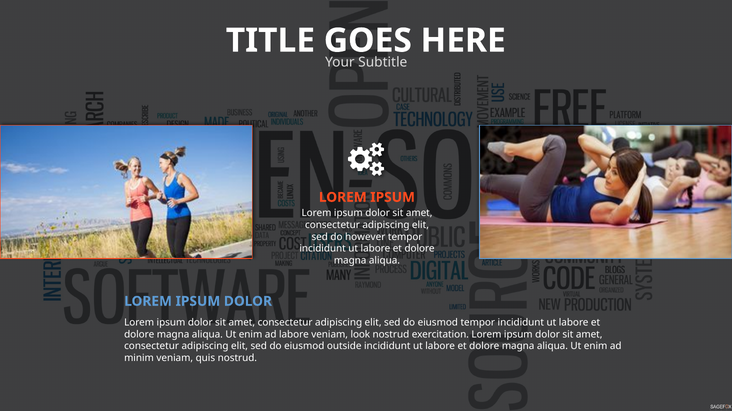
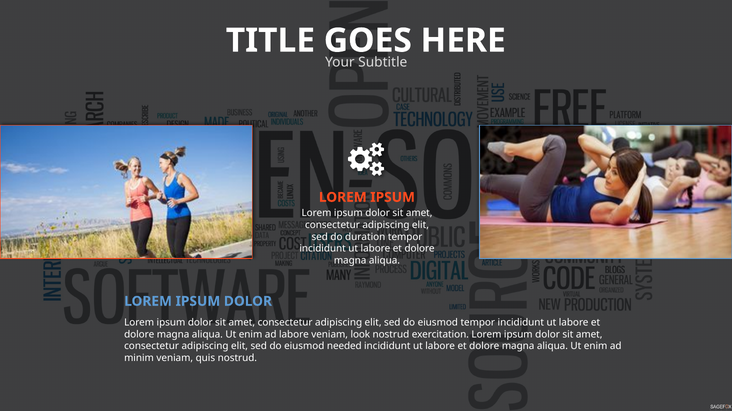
however: however -> duration (365, 237)
outside: outside -> needed (344, 347)
